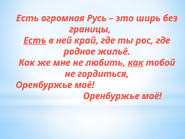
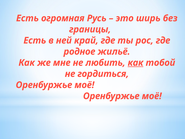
Есть underline: present -> none (35, 40)
